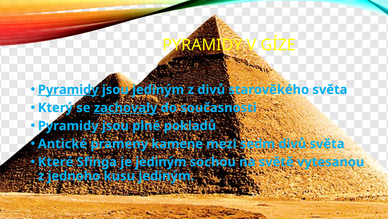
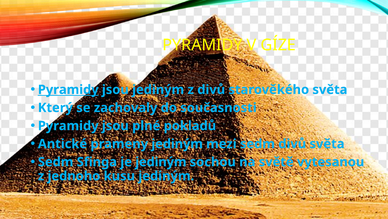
zachovaly underline: present -> none (126, 107)
prameny kamene: kamene -> jediným (177, 143)
Které: Které -> Sedm (56, 161)
